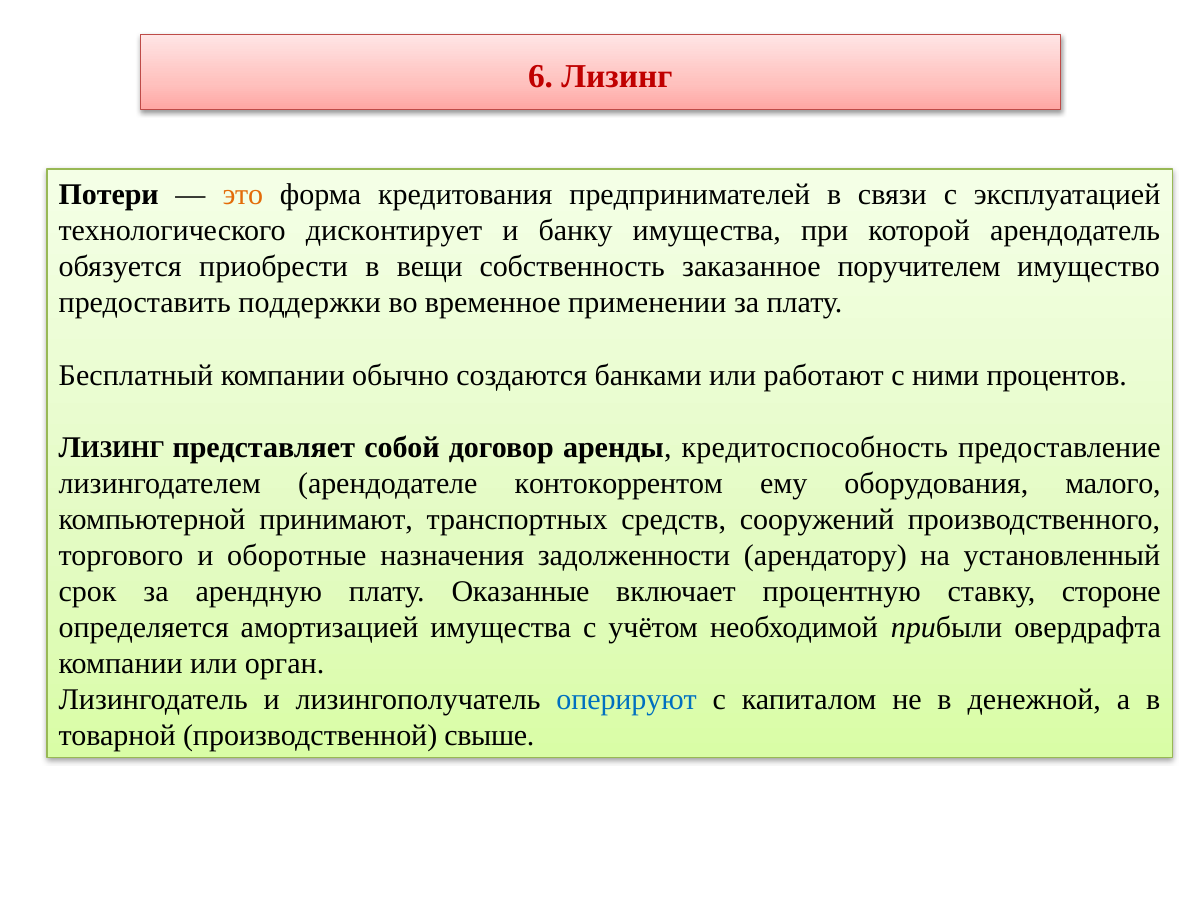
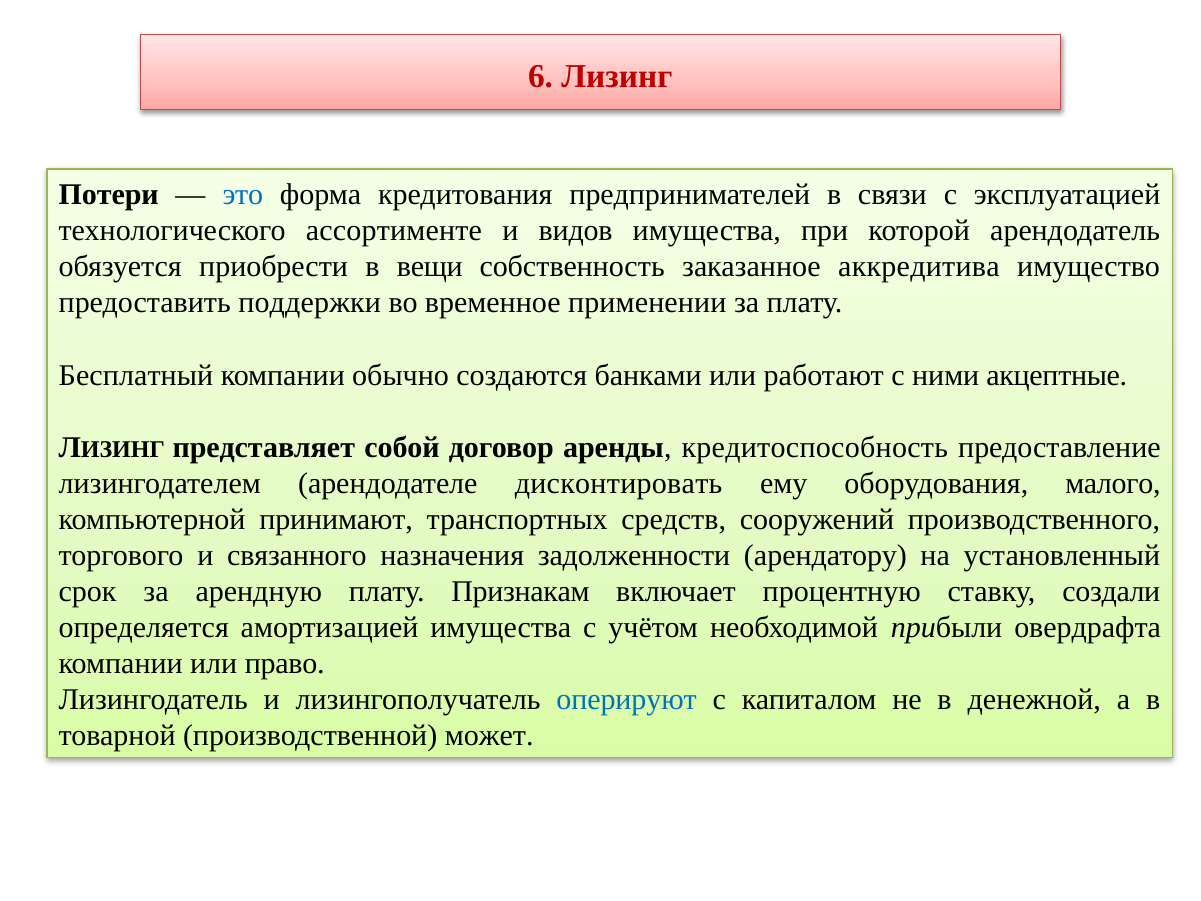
это colour: orange -> blue (243, 195)
дисконтирует: дисконтирует -> ассортименте (394, 231)
банку: банку -> видов (576, 231)
поручителем: поручителем -> аккредитива (919, 267)
процентов: процентов -> акцептные (1057, 375)
контокоррентом: контокоррентом -> дисконтировать (619, 483)
оборотные: оборотные -> связанного (297, 555)
Оказанные: Оказанные -> Признакам (520, 591)
стороне: стороне -> создали (1111, 591)
орган: орган -> право (285, 663)
свыше: свыше -> может (489, 735)
